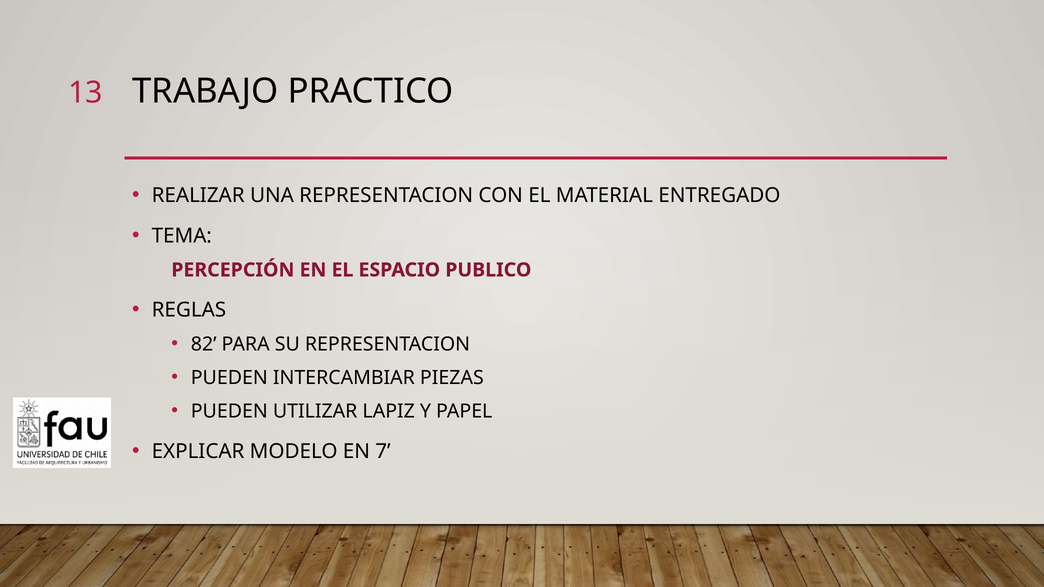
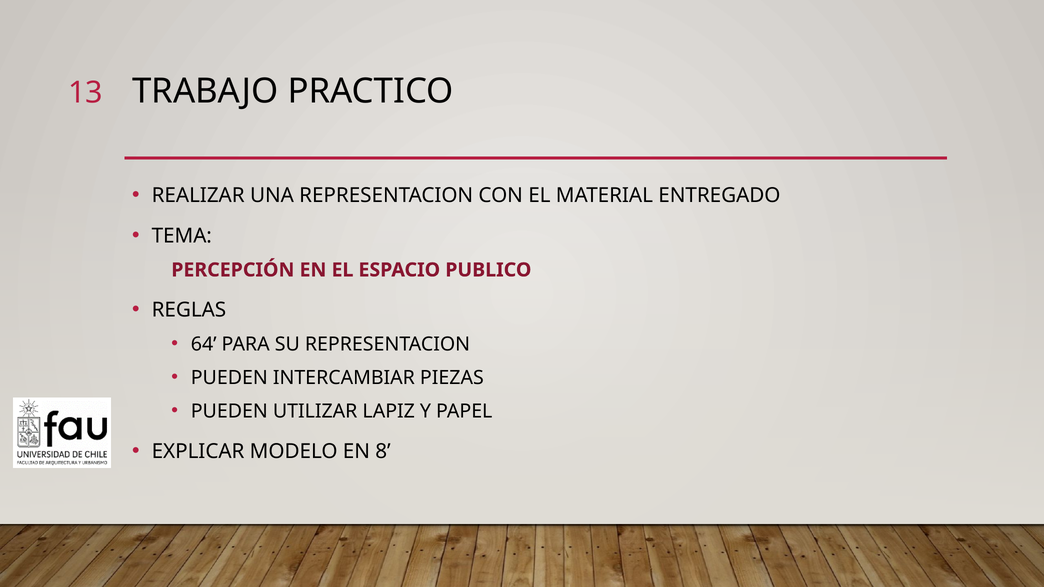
82: 82 -> 64 (204, 344)
7: 7 -> 8 (383, 451)
